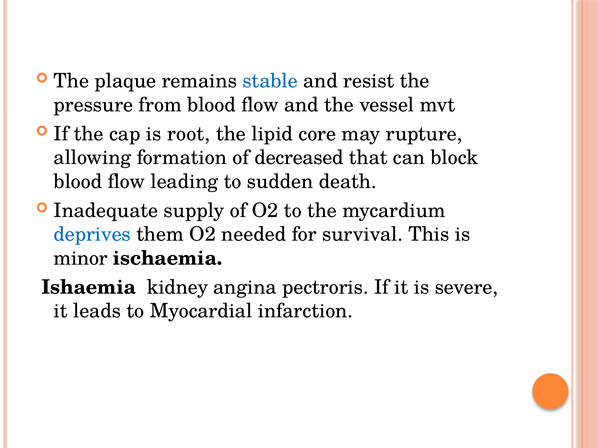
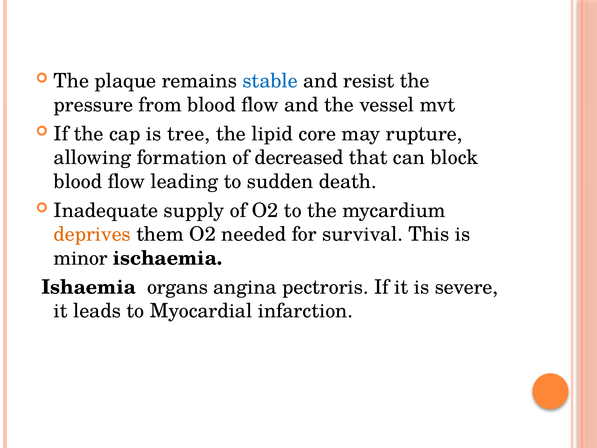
root: root -> tree (189, 134)
deprives colour: blue -> orange (92, 234)
kidney: kidney -> organs (178, 287)
